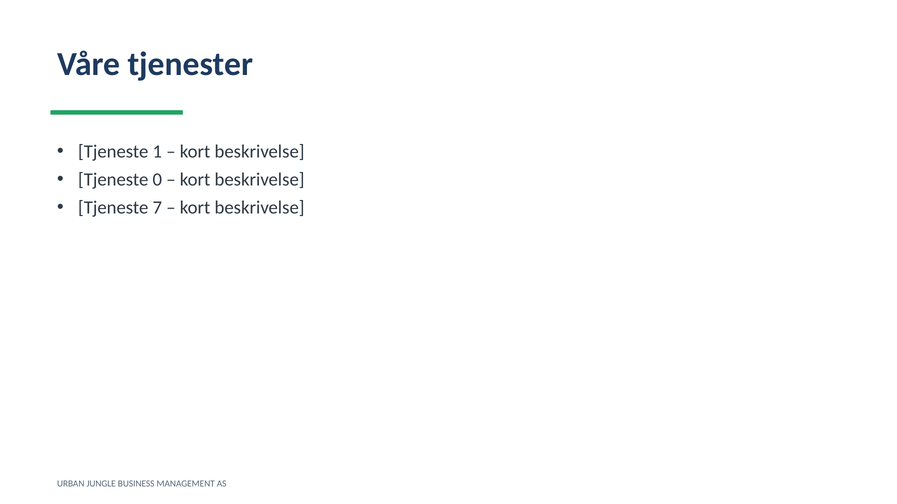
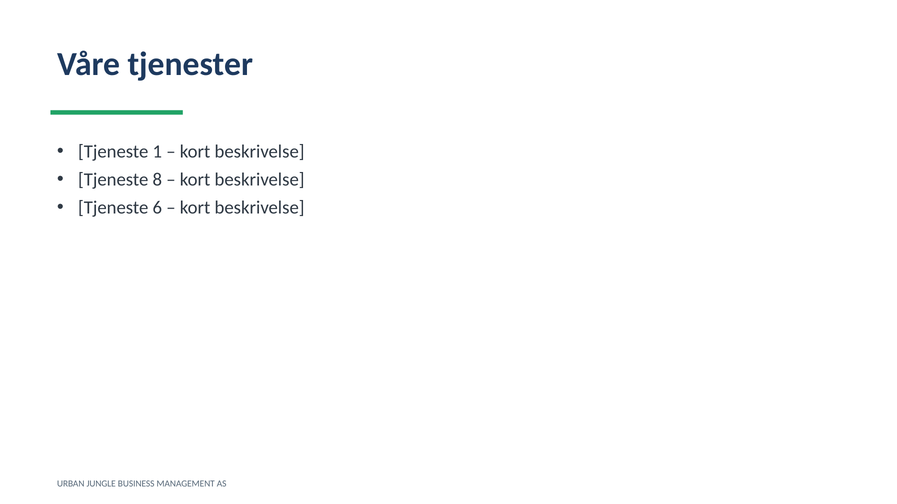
0: 0 -> 8 (157, 180)
7: 7 -> 6 (157, 208)
